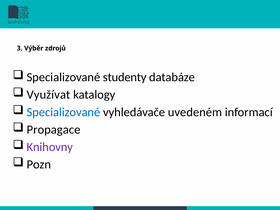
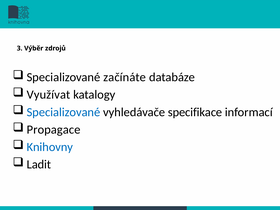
studenty: studenty -> začínáte (125, 77)
uvedeném: uvedeném -> specifikace (195, 112)
Knihovny colour: purple -> blue (50, 147)
Pozn: Pozn -> Ladit (39, 164)
